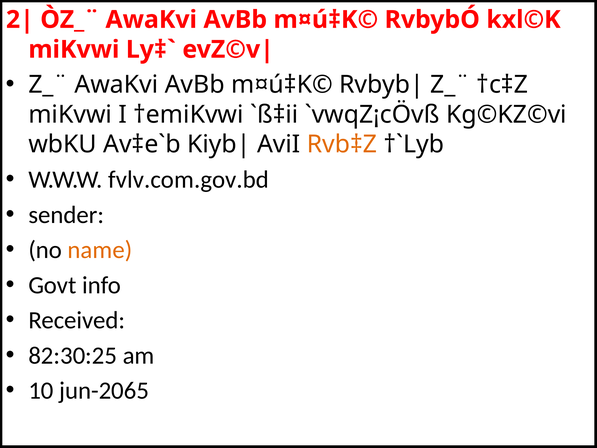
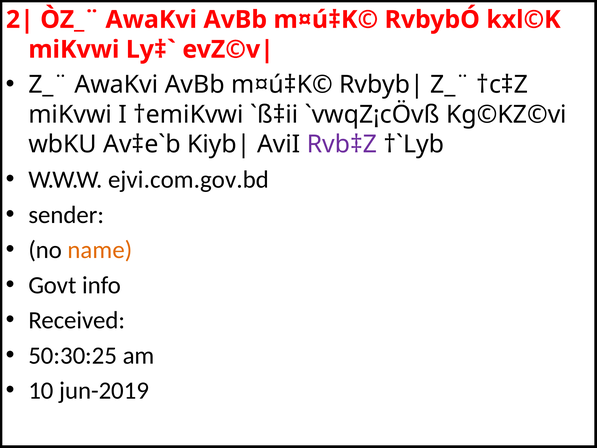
Rvb‡Z colour: orange -> purple (342, 144)
fvlv.com.gov.bd: fvlv.com.gov.bd -> ejvi.com.gov.bd (189, 180)
82:30:25: 82:30:25 -> 50:30:25 (73, 355)
jun-2065: jun-2065 -> jun-2019 (104, 390)
